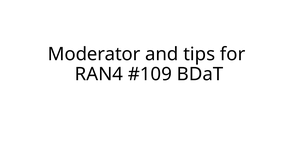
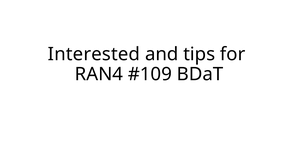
Moderator: Moderator -> Interested (94, 54)
